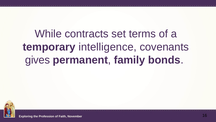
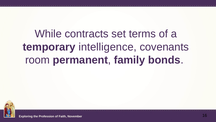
gives: gives -> room (37, 60)
